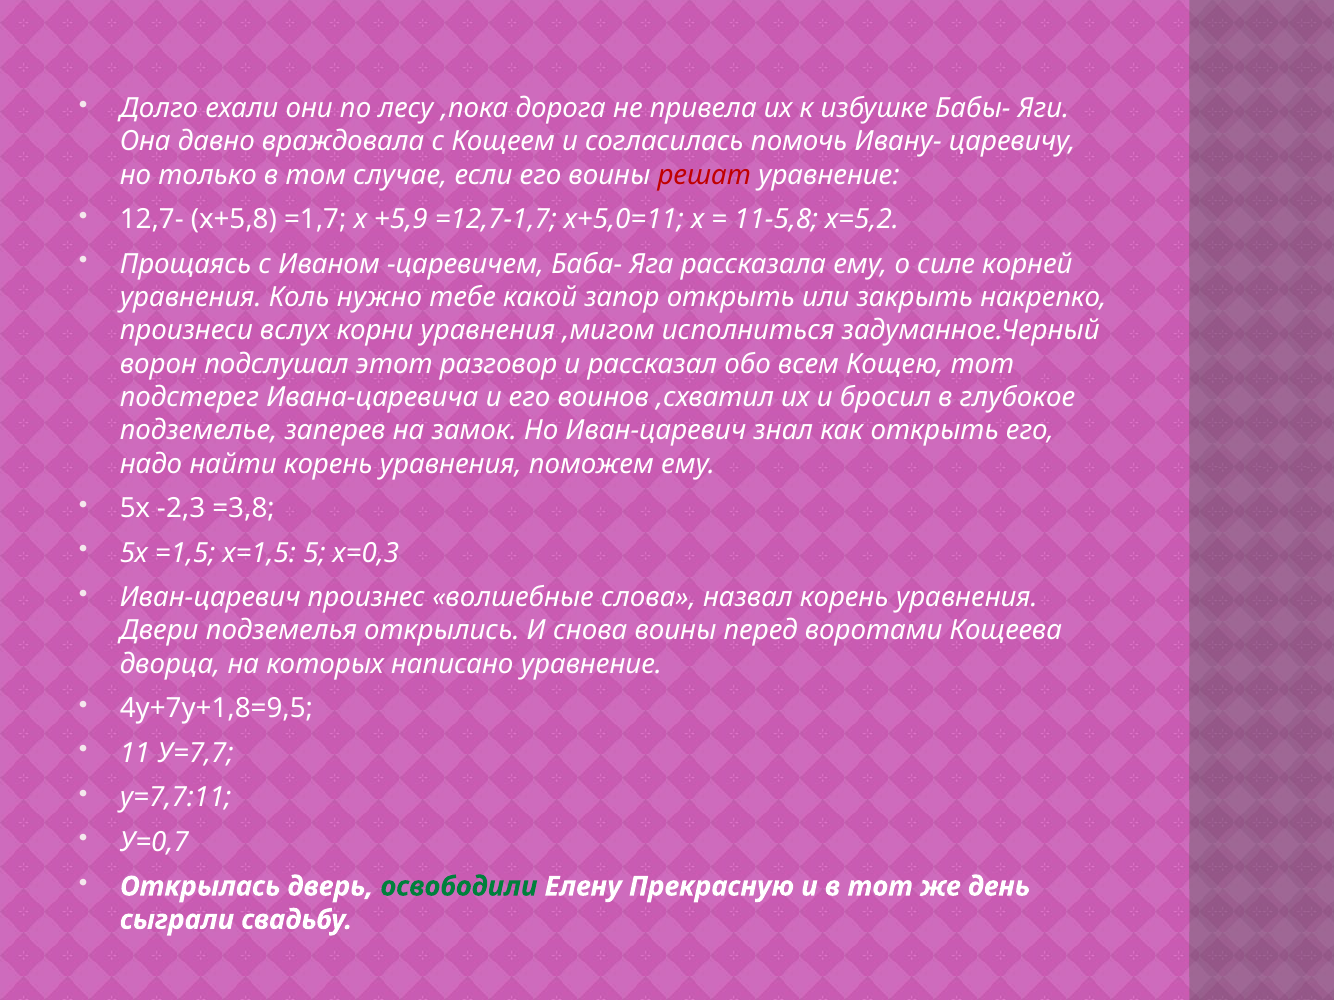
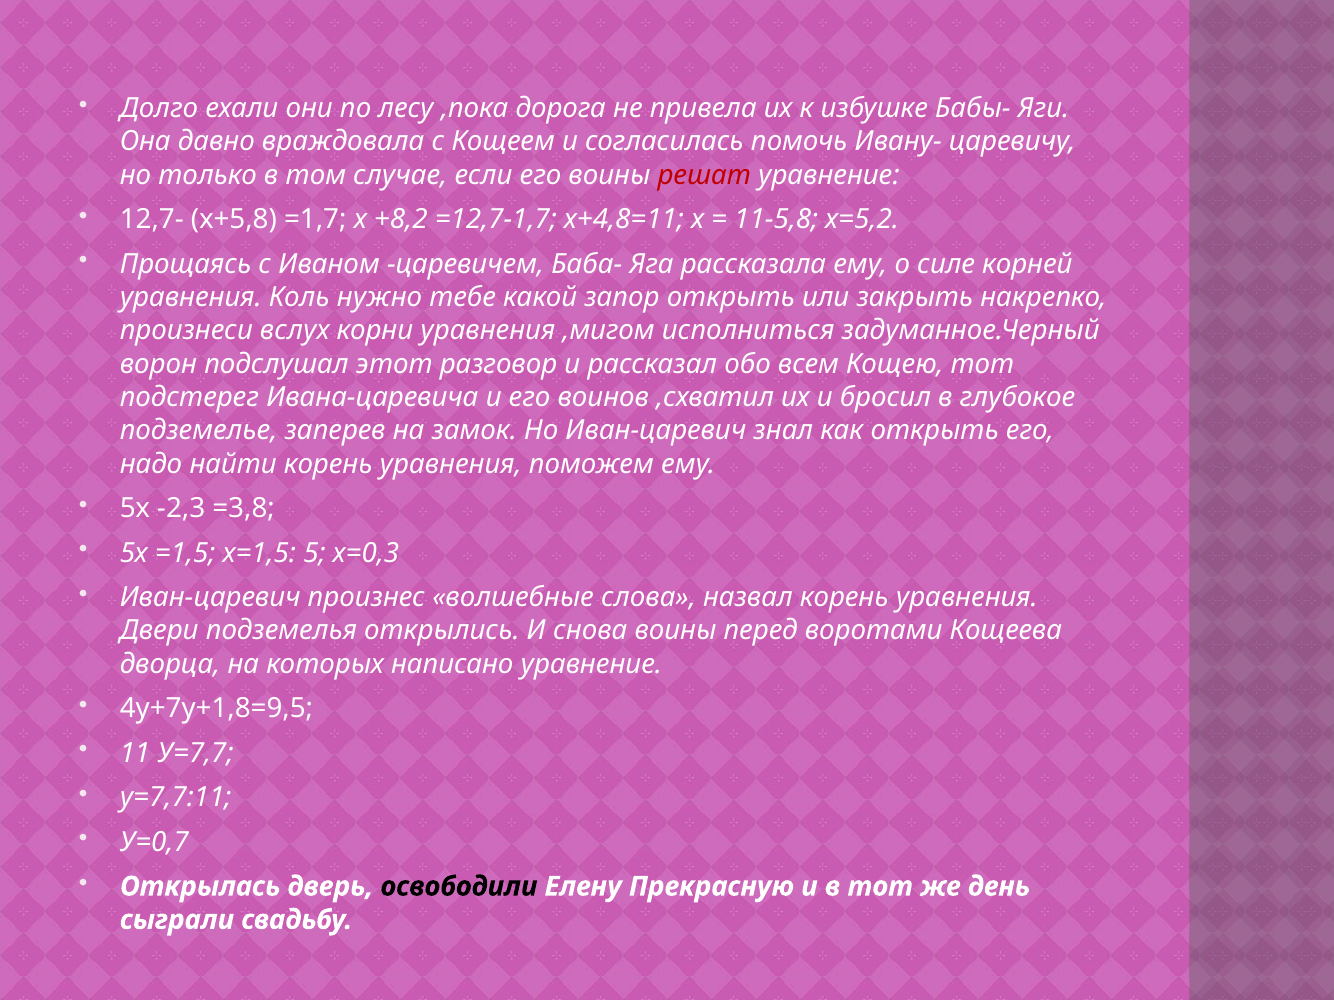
+5,9: +5,9 -> +8,2 (401, 220)
х+5,0=11: х+5,0=11 -> х+4,8=11 (624, 220)
освободили colour: green -> black (459, 887)
